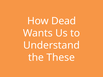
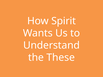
Dead: Dead -> Spirit (64, 21)
